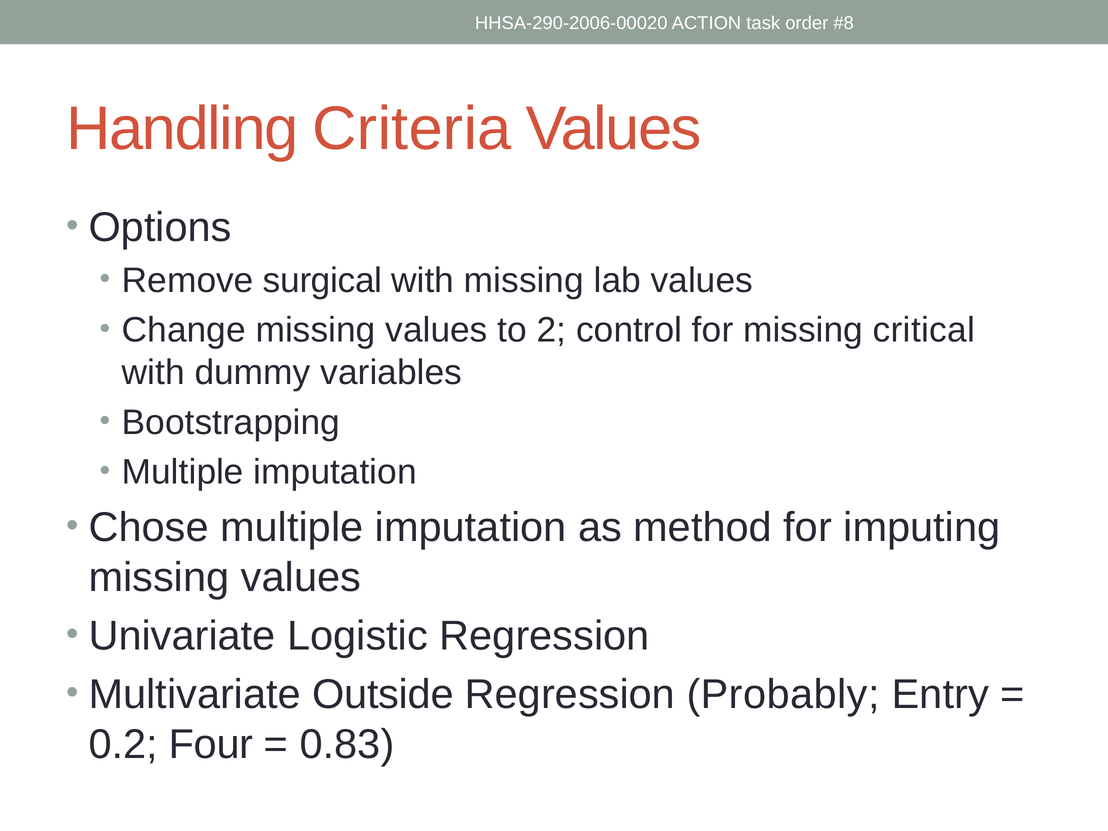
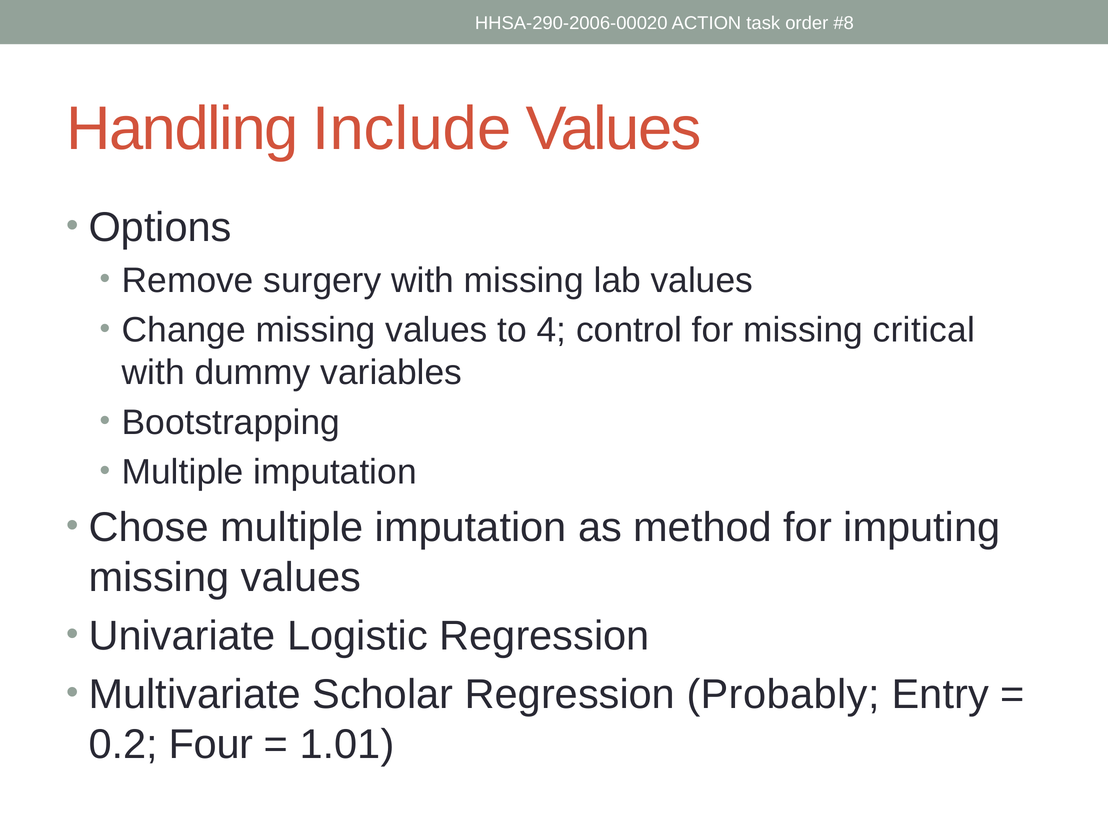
Criteria: Criteria -> Include (412, 129)
surgical: surgical -> surgery (322, 280)
2: 2 -> 4 (551, 330)
Outside: Outside -> Scholar (383, 695)
0.83: 0.83 -> 1.01 (347, 744)
